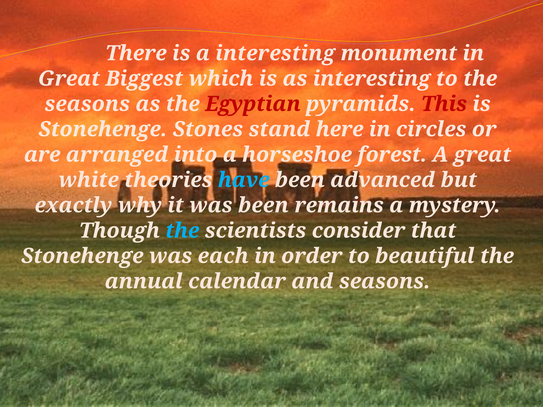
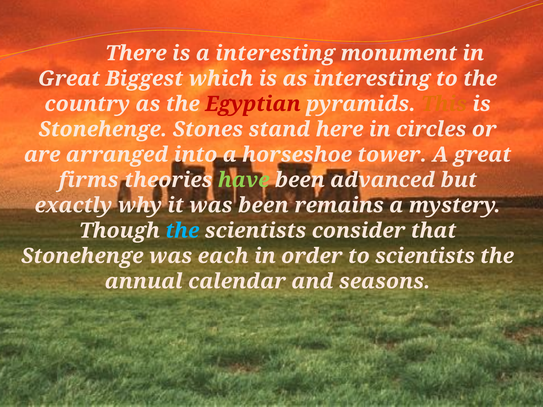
seasons: seasons -> country (87, 104)
This colour: red -> orange (444, 104)
forest: forest -> tower (392, 155)
white: white -> firms (89, 180)
have colour: light blue -> light green (244, 180)
to beautiful: beautiful -> scientists (425, 256)
